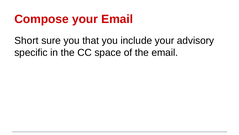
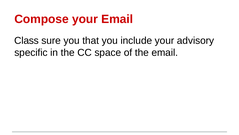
Short: Short -> Class (27, 40)
